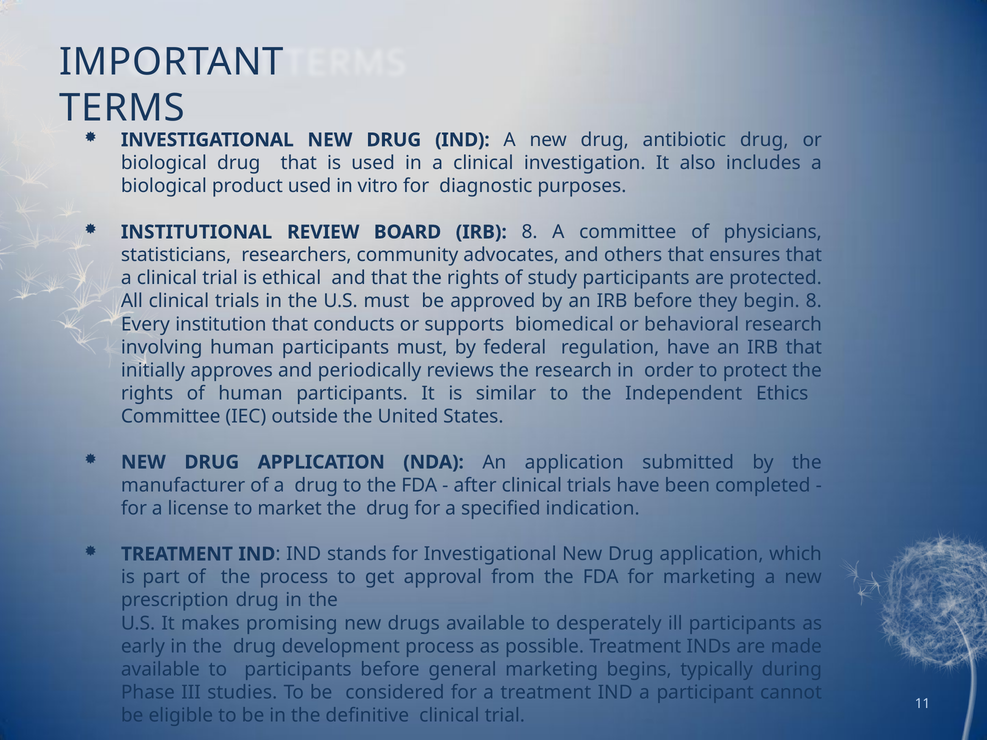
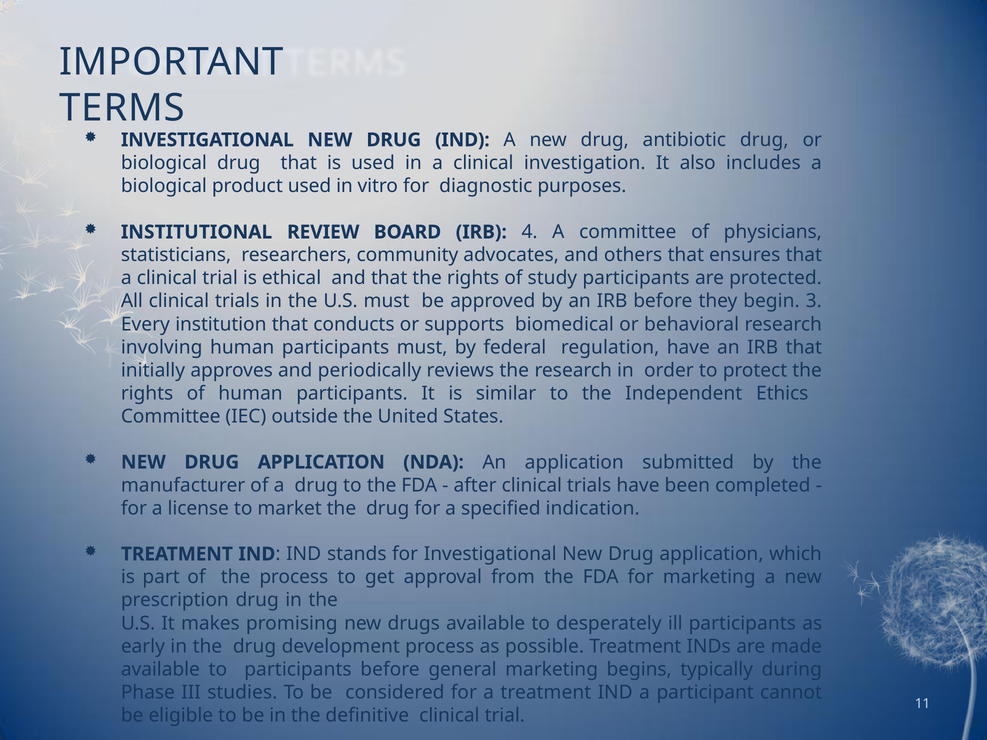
IRB 8: 8 -> 4 (530, 232)
begin 8: 8 -> 3 (814, 301)
